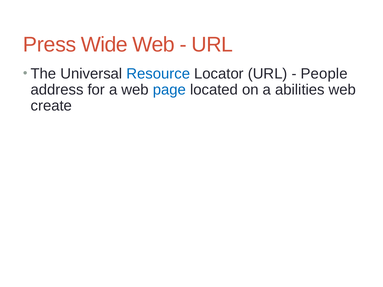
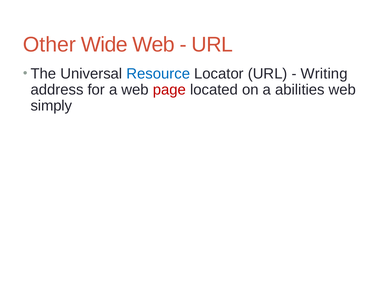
Press: Press -> Other (49, 45)
People: People -> Writing (324, 74)
page colour: blue -> red (169, 90)
create: create -> simply (51, 106)
